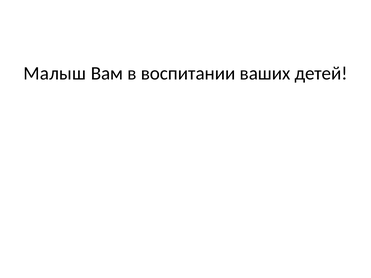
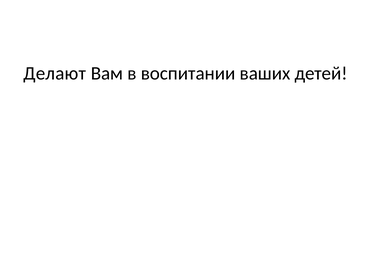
Малыш: Малыш -> Делают (55, 73)
